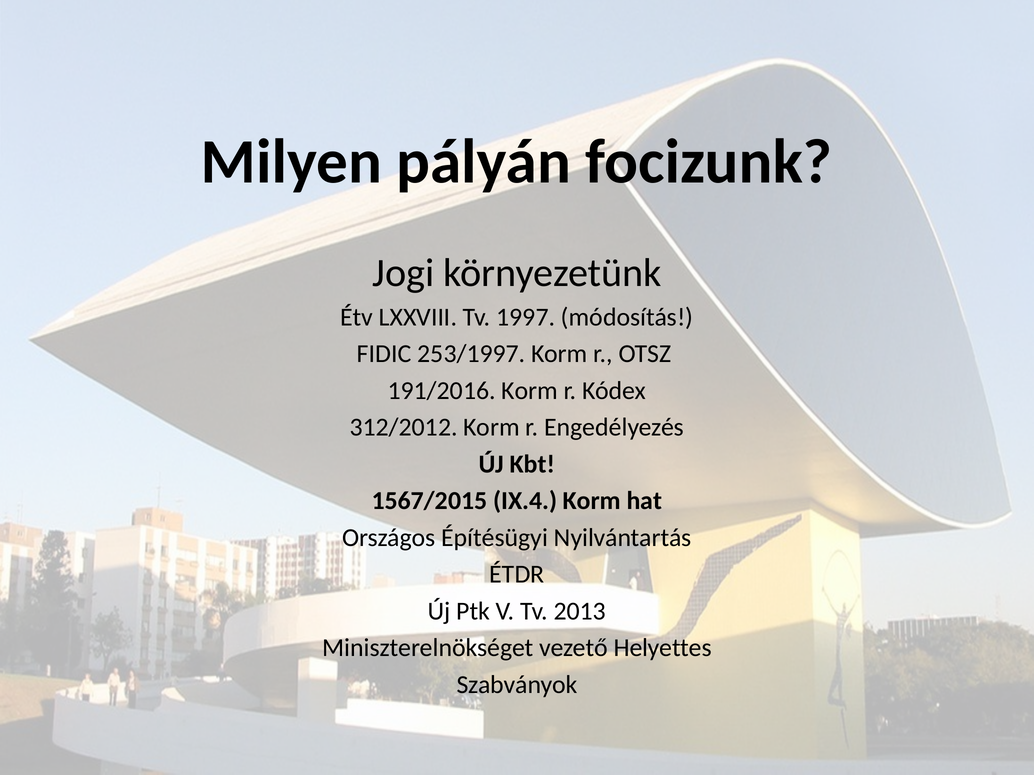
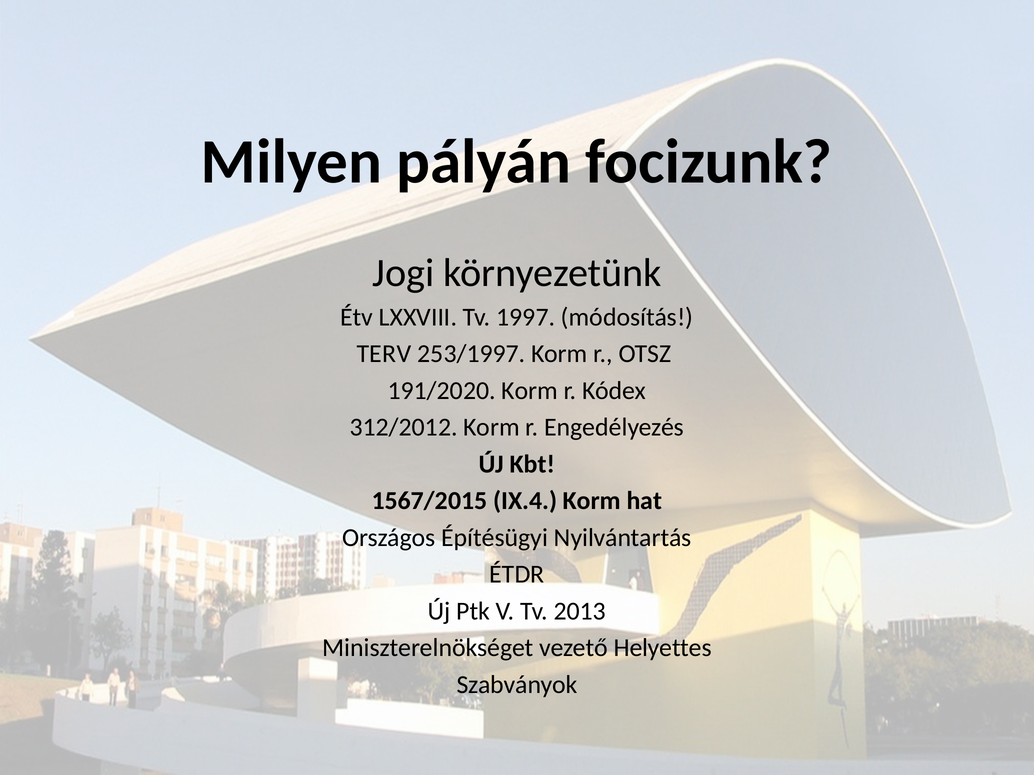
FIDIC: FIDIC -> TERV (384, 354)
191/2016: 191/2016 -> 191/2020 (442, 391)
